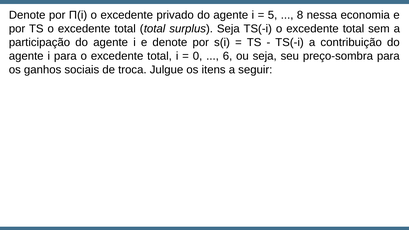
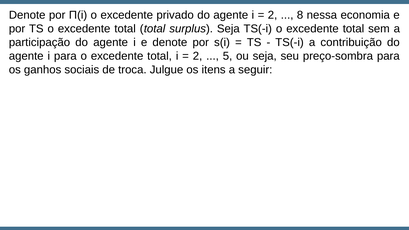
5: 5 -> 2 (273, 15)
0: 0 -> 2 (198, 56)
6: 6 -> 5 (228, 56)
